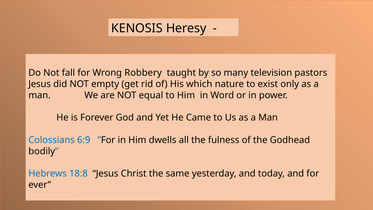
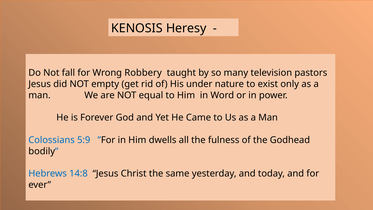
which: which -> under (199, 84)
6:9: 6:9 -> 5:9 (84, 140)
18:8: 18:8 -> 14:8 (78, 173)
